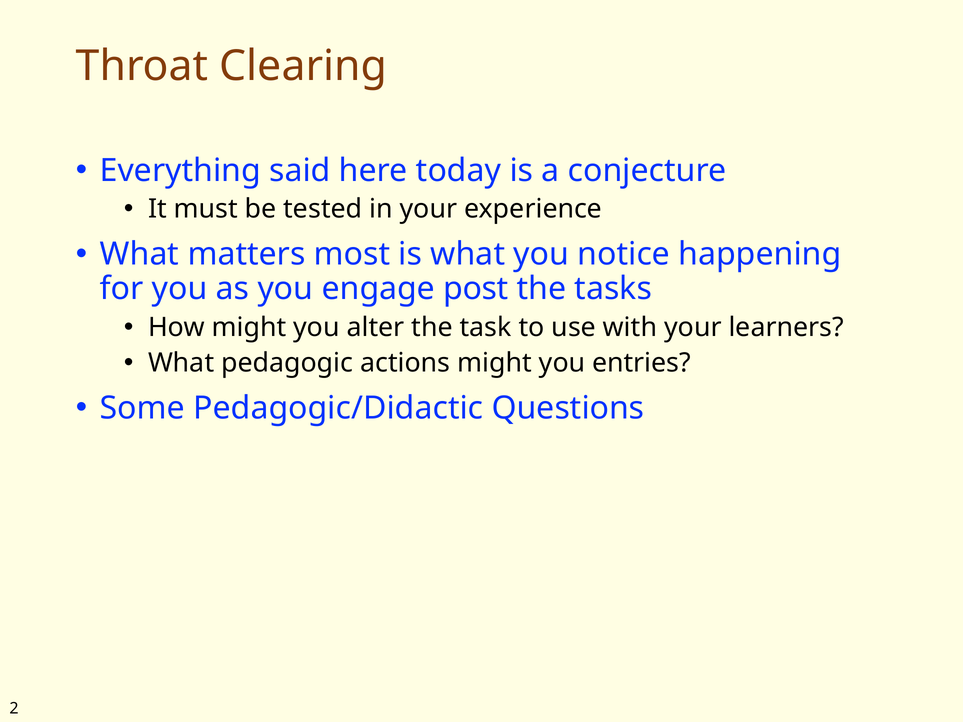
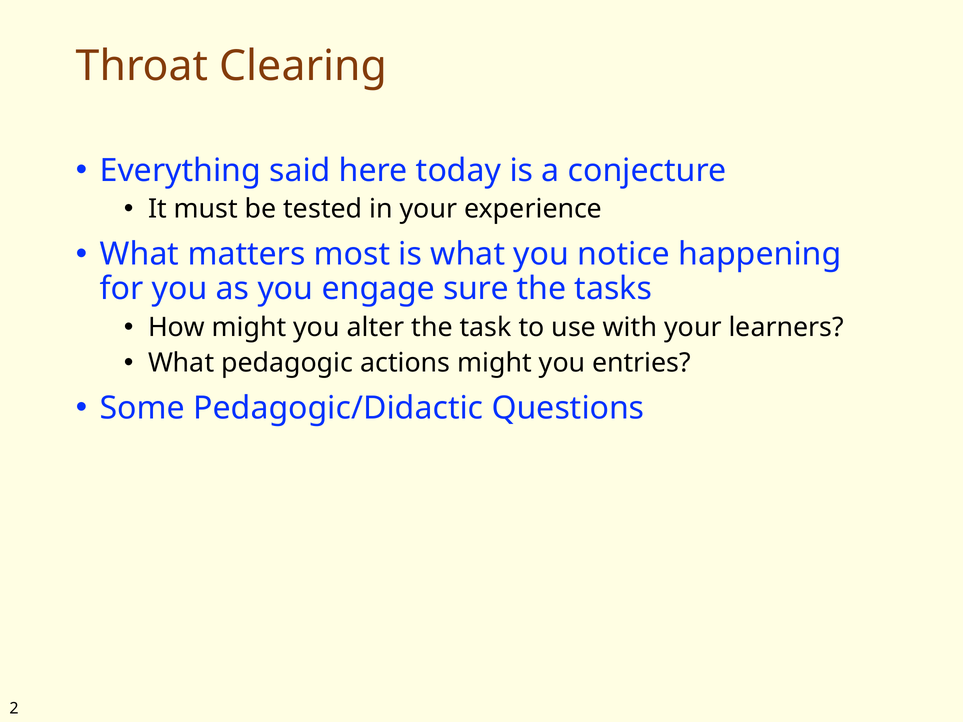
post: post -> sure (476, 289)
